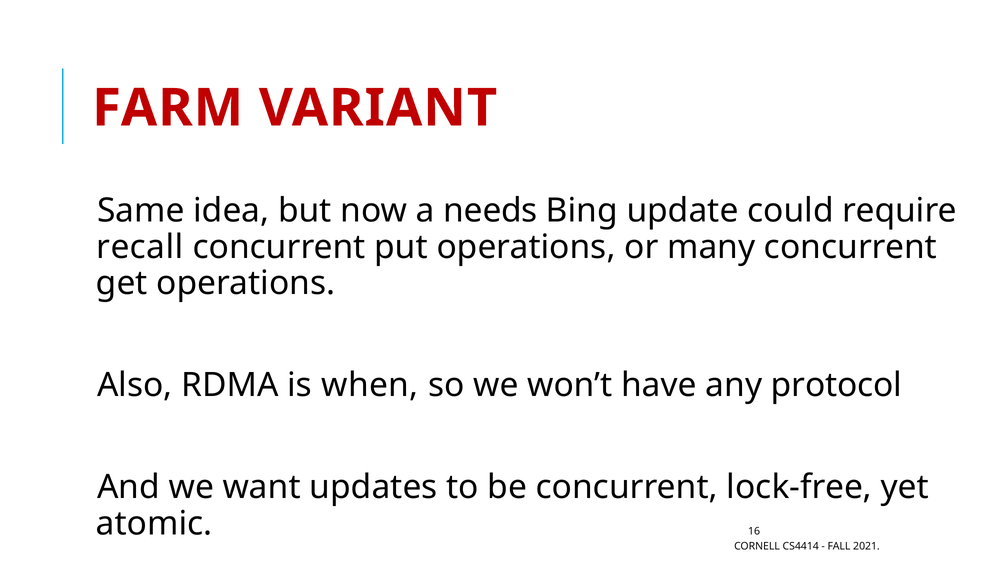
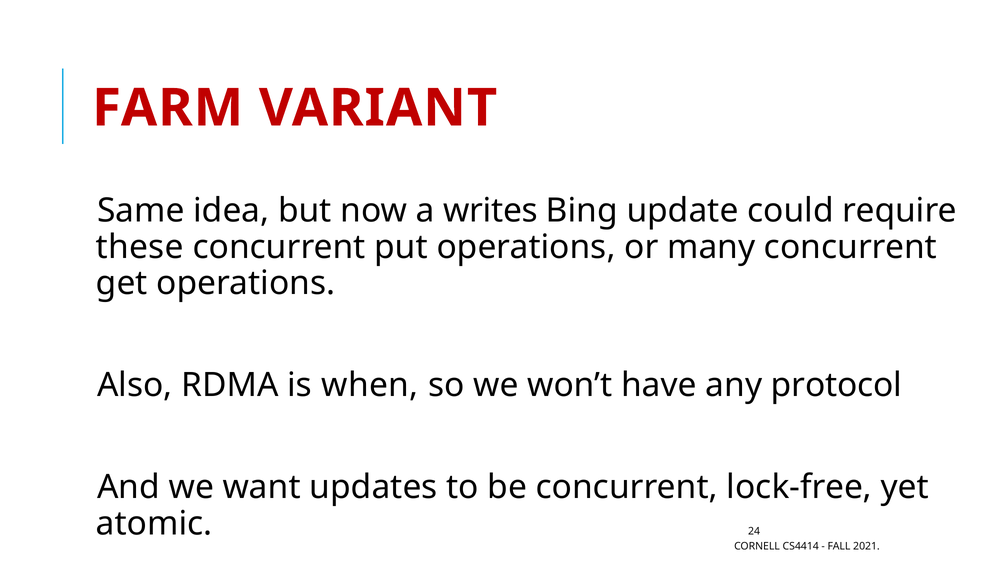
needs: needs -> writes (491, 211)
recall: recall -> these (140, 247)
16: 16 -> 24 (754, 531)
